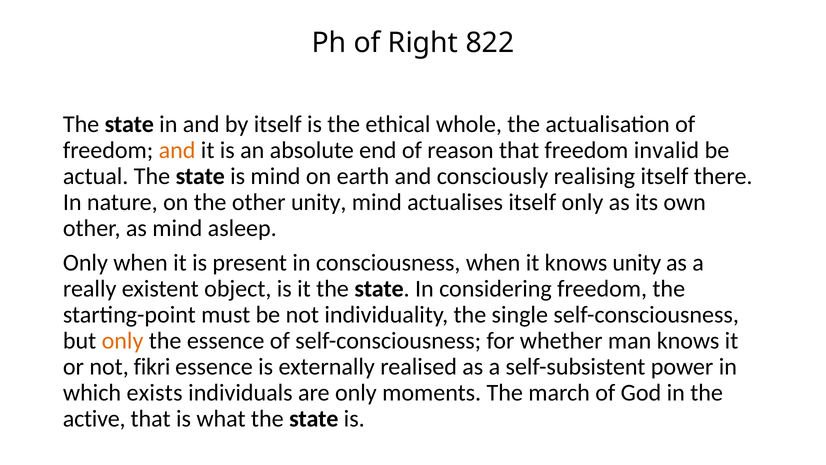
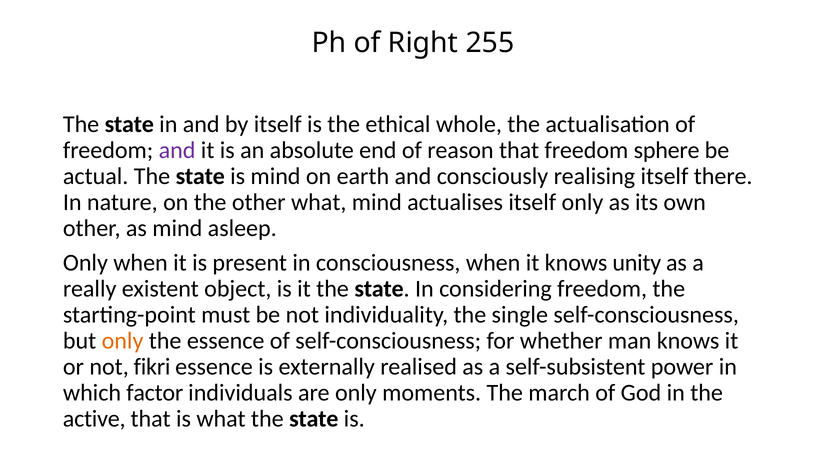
822: 822 -> 255 (490, 43)
and colour: orange -> purple (177, 150)
invalid: invalid -> sphere (667, 150)
other unity: unity -> what (319, 202)
exists: exists -> factor (155, 393)
